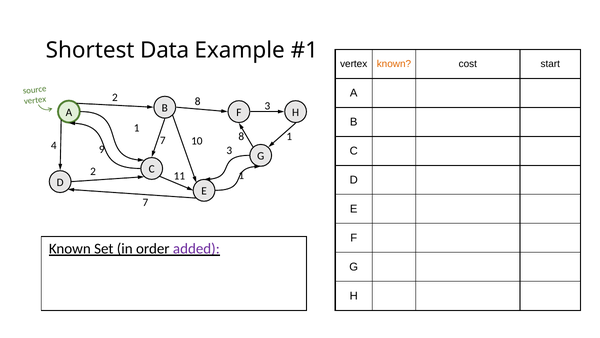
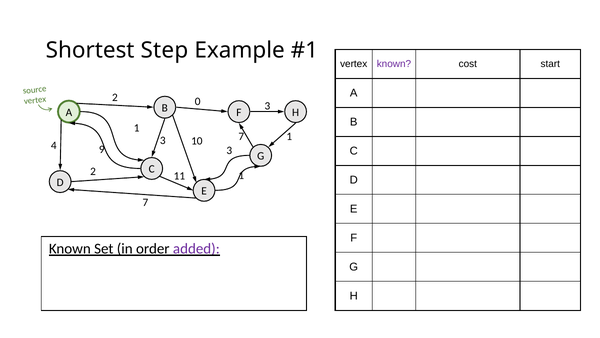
Data: Data -> Step (164, 50)
known colour: orange -> purple (394, 64)
2 8: 8 -> 0 (198, 101)
10 8: 8 -> 7 (241, 136)
4 7: 7 -> 3 (163, 140)
